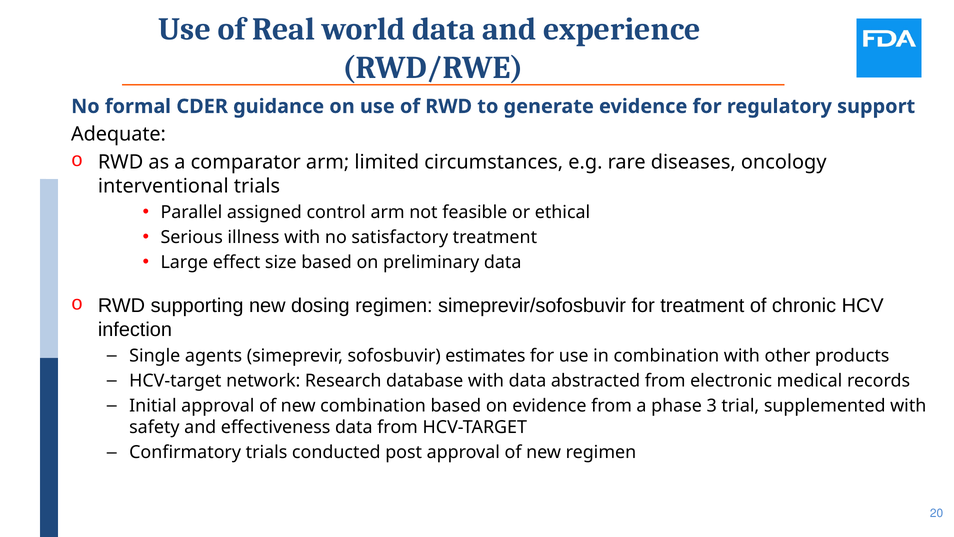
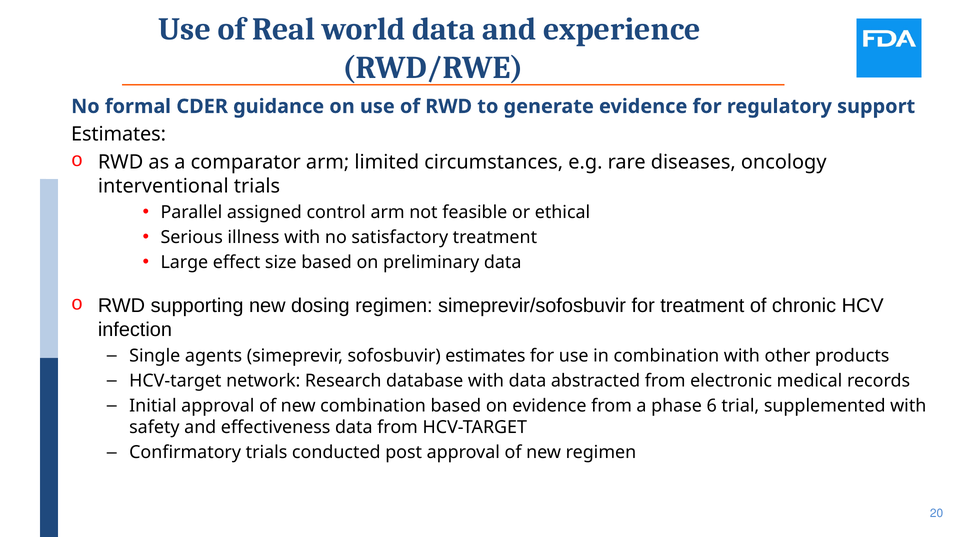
Adequate: Adequate -> Estimates (119, 134)
3: 3 -> 6 (712, 406)
